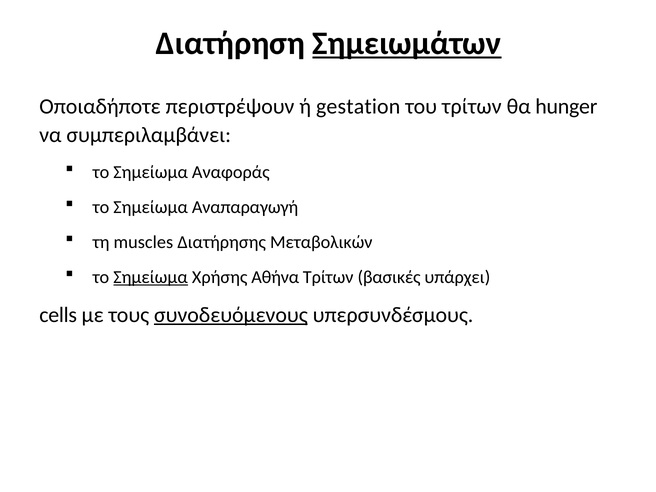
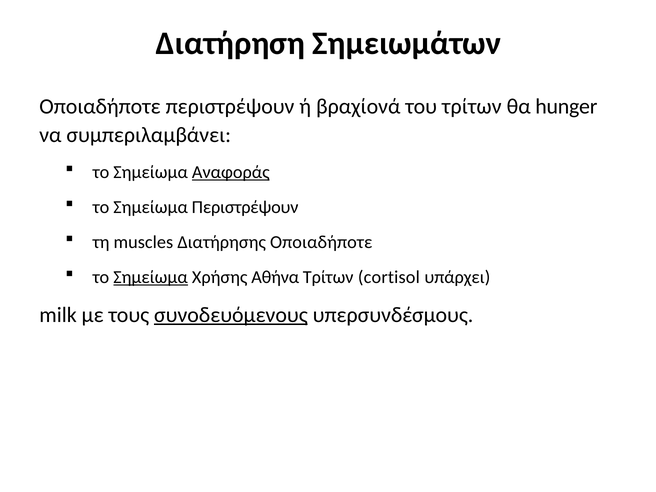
Σημειωμάτων underline: present -> none (407, 43)
gestation: gestation -> βραχίονά (358, 106)
Αναφοράς underline: none -> present (231, 172)
Σημείωμα Αναπαραγωγή: Αναπαραγωγή -> Περιστρέψουν (245, 207)
Διατήρησης Μεταβολικών: Μεταβολικών -> Οποιαδήποτε (321, 242)
βασικές: βασικές -> cortisol (389, 277)
cells: cells -> milk (58, 315)
